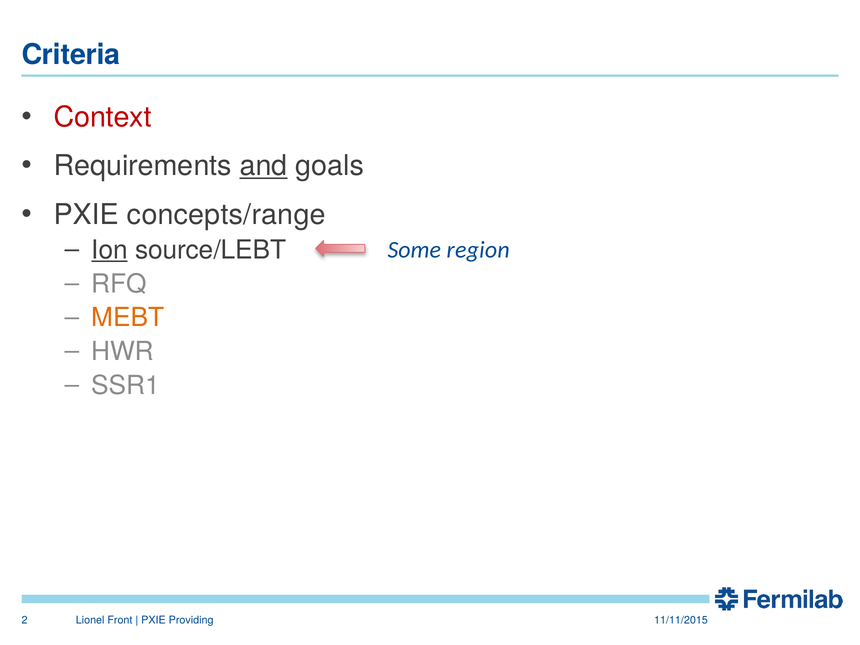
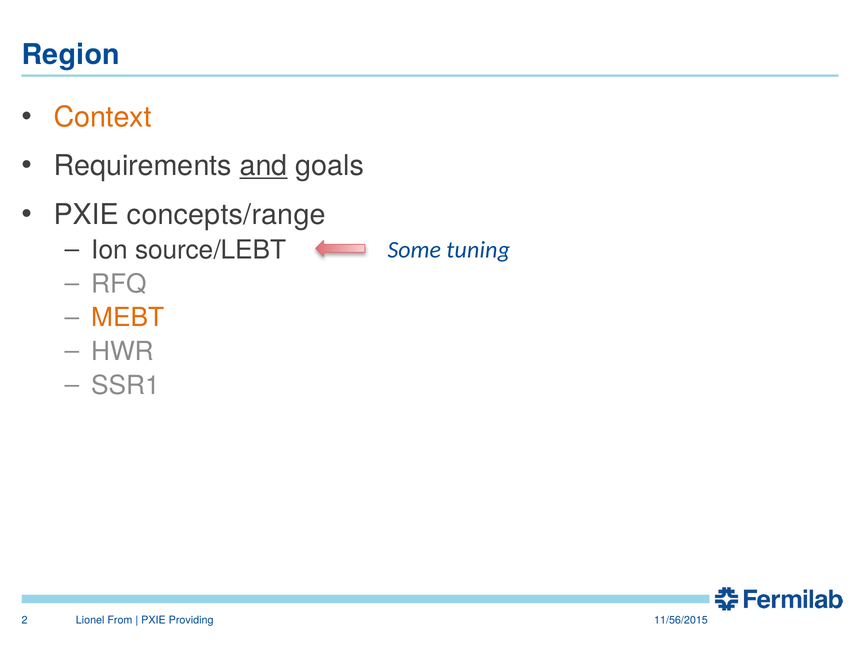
Criteria: Criteria -> Region (71, 55)
Context colour: red -> orange (103, 117)
Ion underline: present -> none (110, 250)
region: region -> tuning (478, 250)
Front: Front -> From (120, 620)
11/11/2015: 11/11/2015 -> 11/56/2015 (681, 620)
